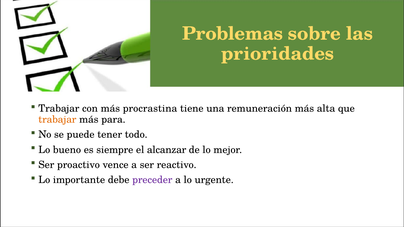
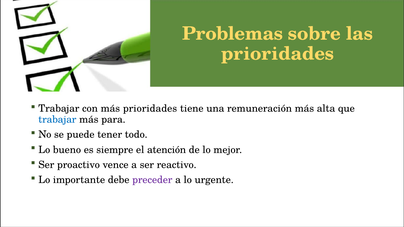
más procrastina: procrastina -> prioridades (150, 109)
trabajar colour: orange -> blue (57, 120)
alcanzar: alcanzar -> atención (167, 150)
